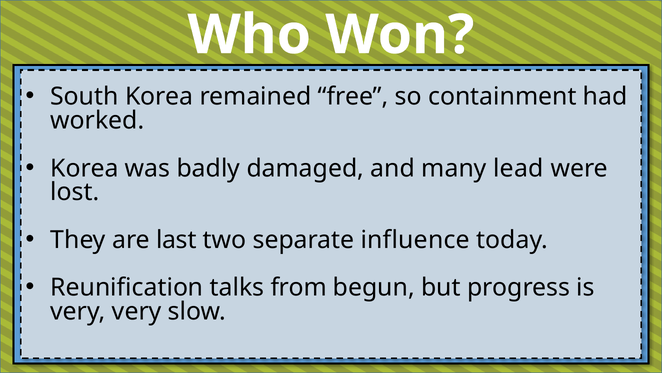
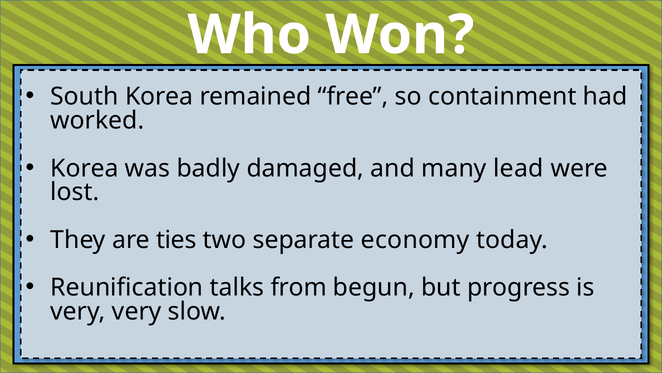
last: last -> ties (176, 240)
influence: influence -> economy (415, 240)
